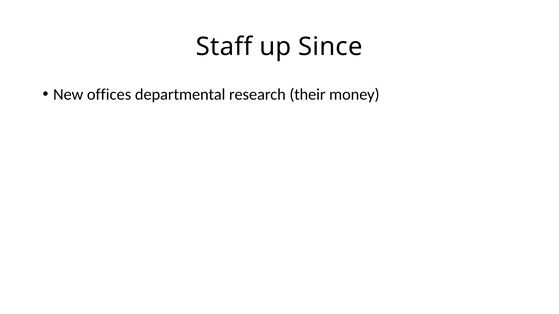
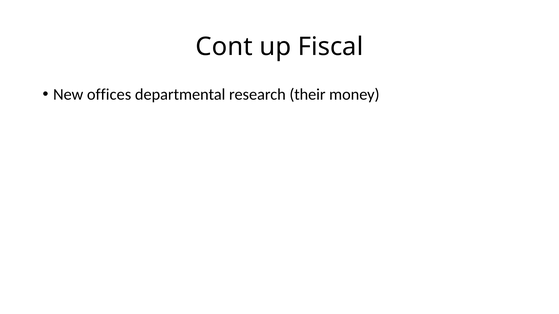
Staff: Staff -> Cont (224, 47)
Since: Since -> Fiscal (331, 47)
